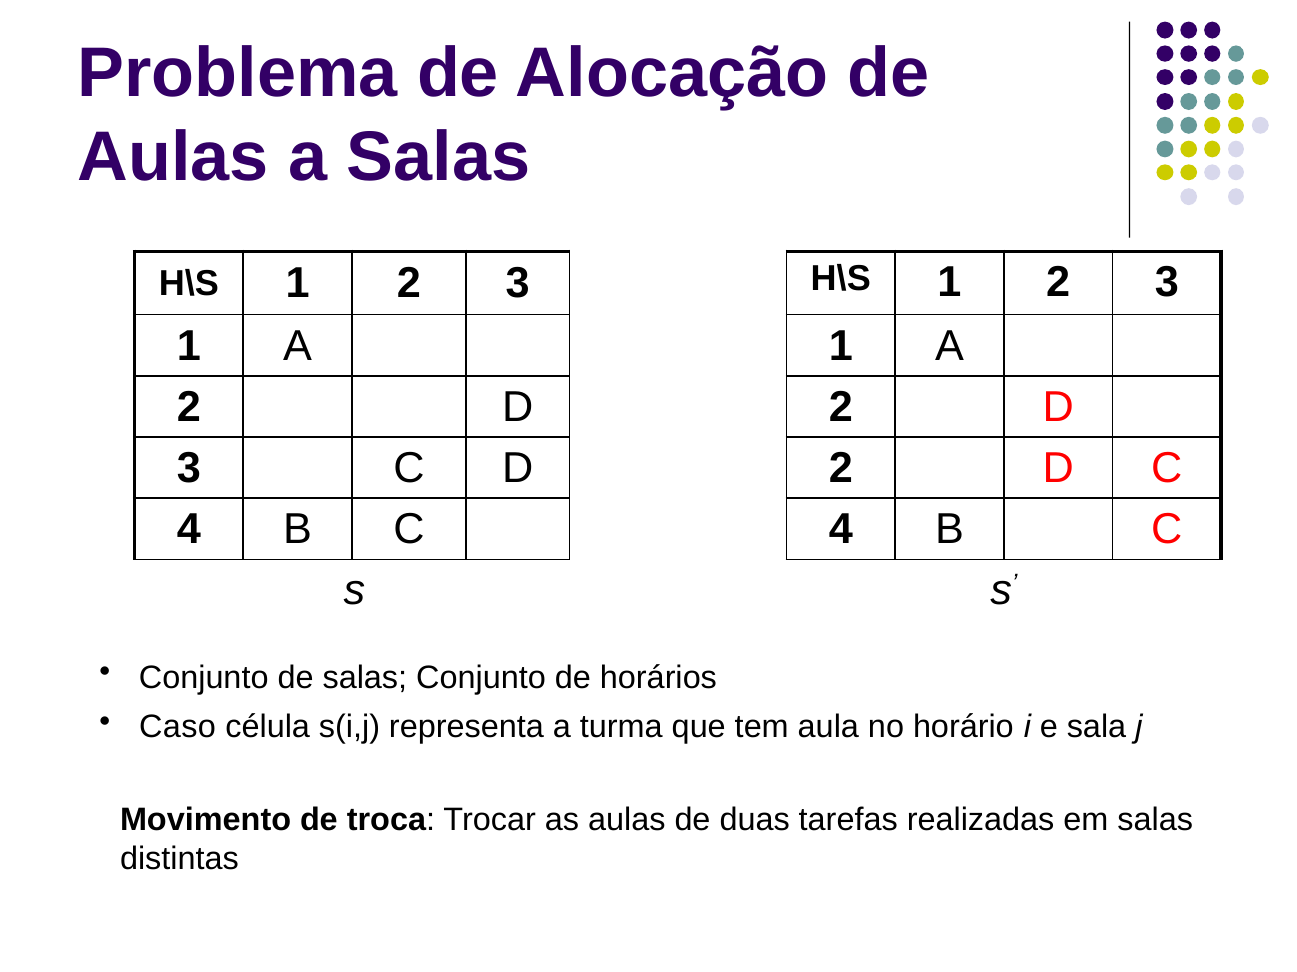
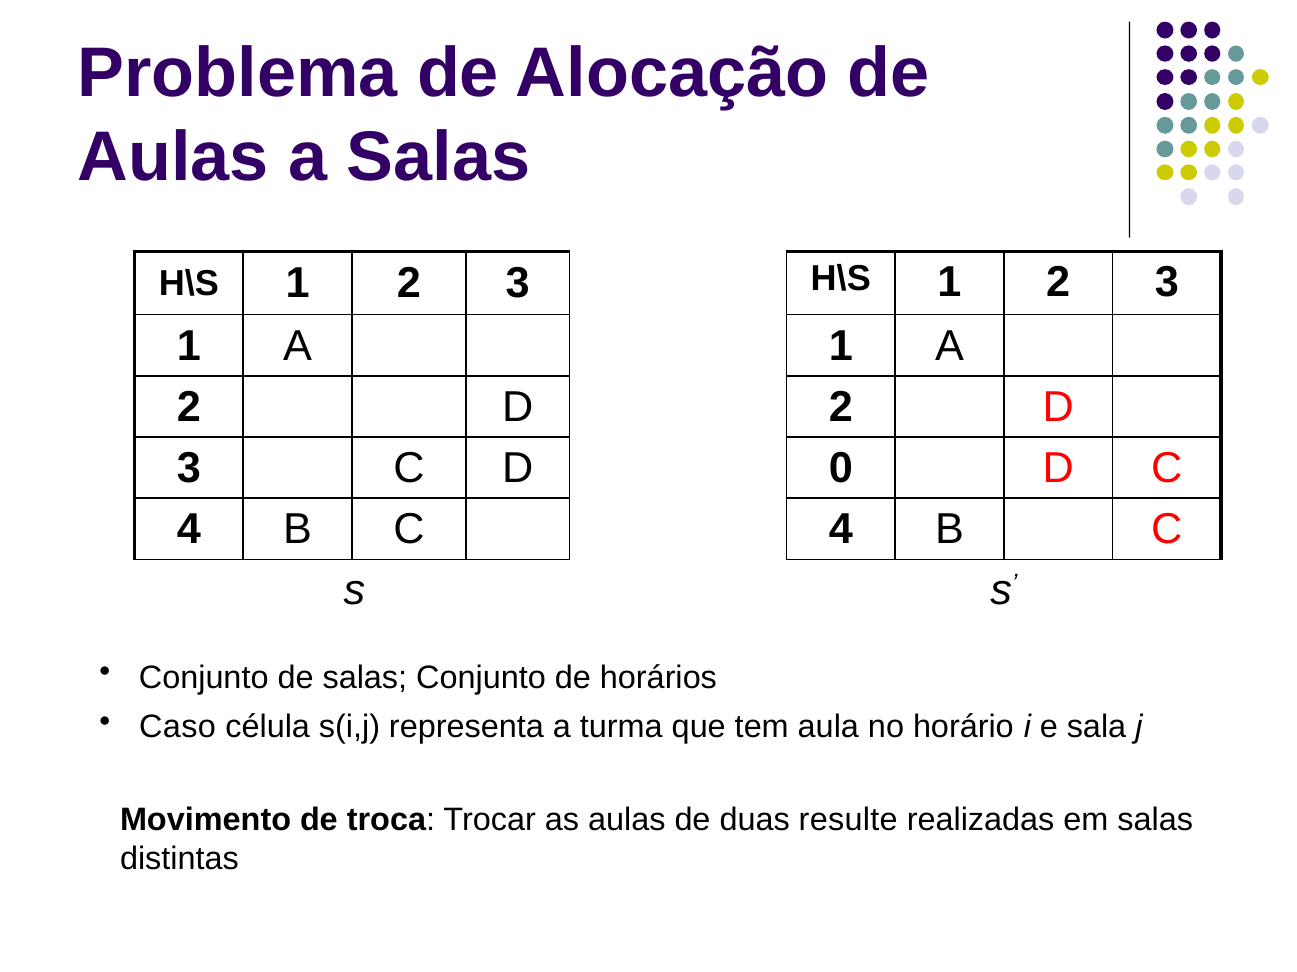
C D 2: 2 -> 0 (841, 469)
tarefas: tarefas -> resulte (848, 821)
